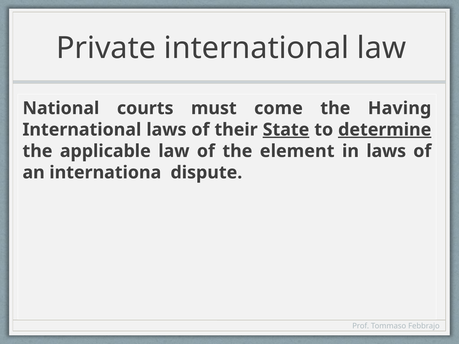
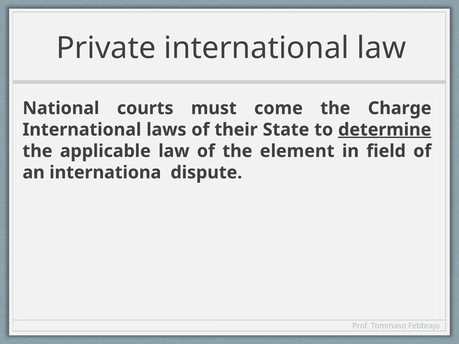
Having: Having -> Charge (400, 108)
State underline: present -> none (286, 130)
in laws: laws -> field (386, 151)
